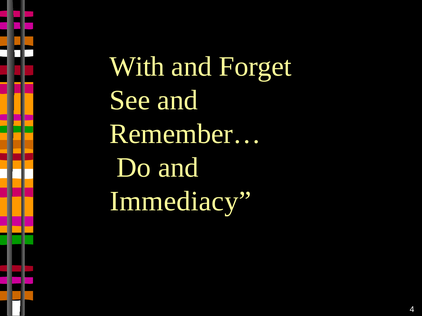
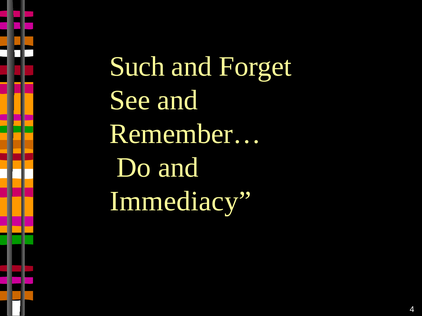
With: With -> Such (137, 67)
